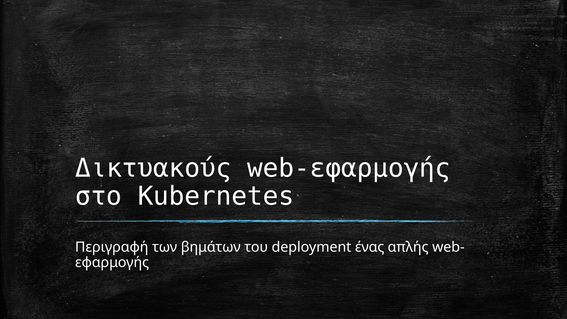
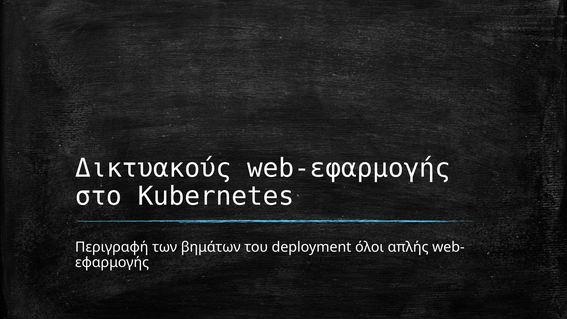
ένας: ένας -> όλοι (370, 247)
